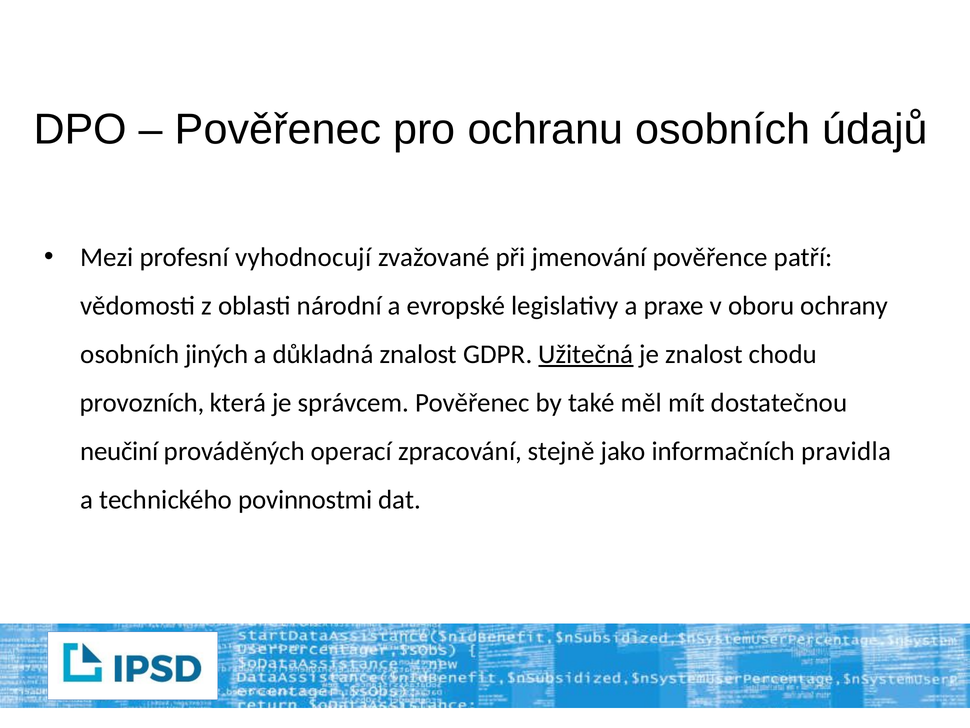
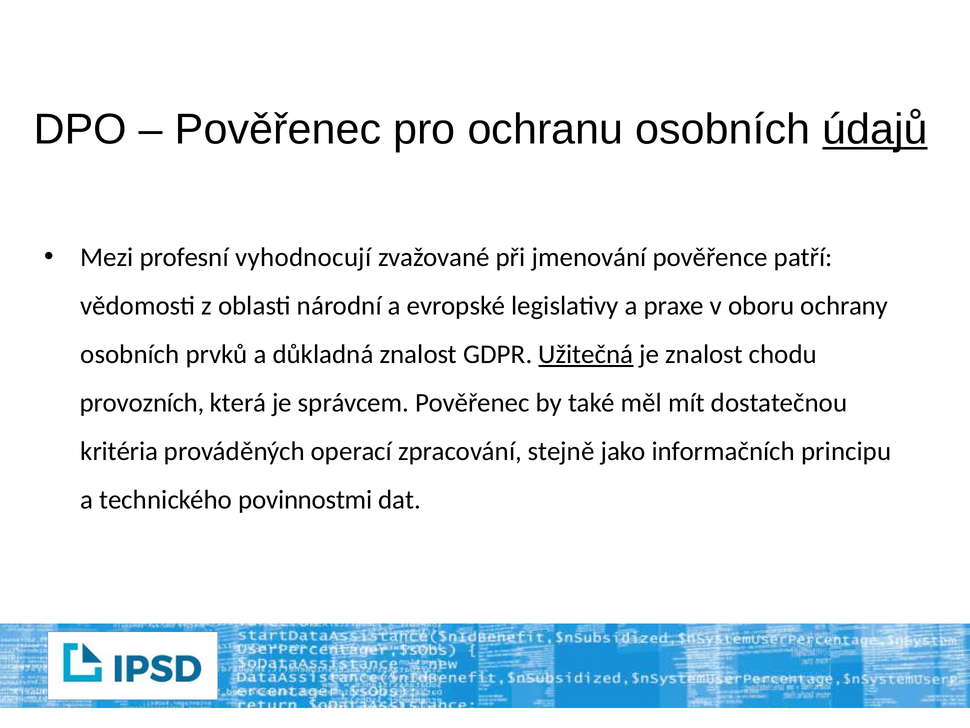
údajů underline: none -> present (875, 129)
jiných: jiných -> prvků (217, 354)
neučiní: neučiní -> kritéria (119, 451)
pravidla: pravidla -> principu (846, 451)
